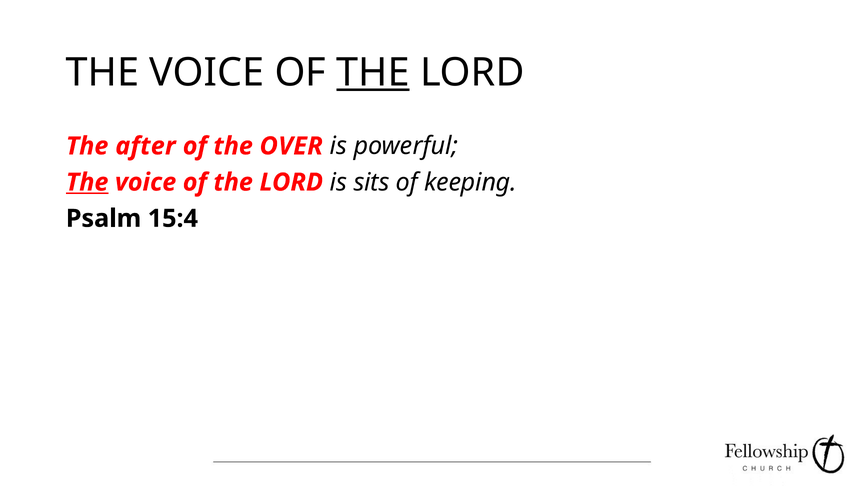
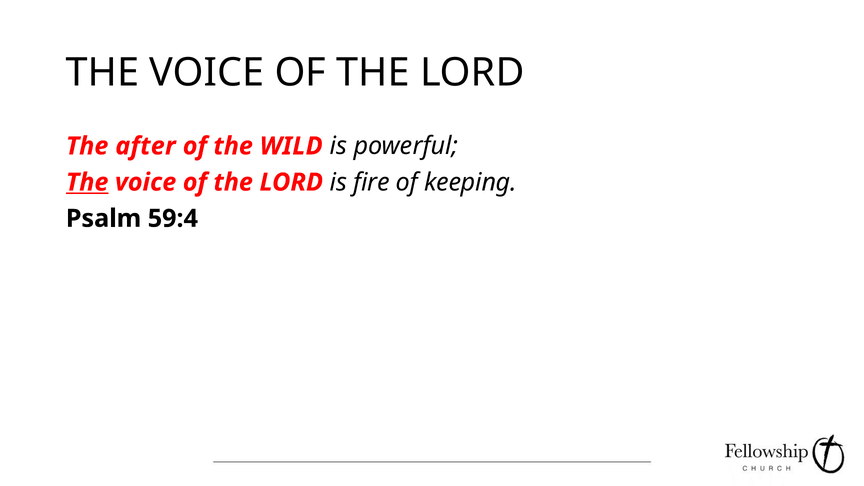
THE underline: present -> none (373, 73)
OVER: OVER -> WILD (291, 146)
sits: sits -> fire (371, 182)
15:4: 15:4 -> 59:4 (173, 219)
